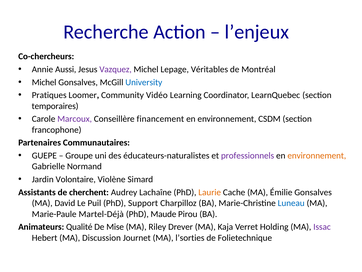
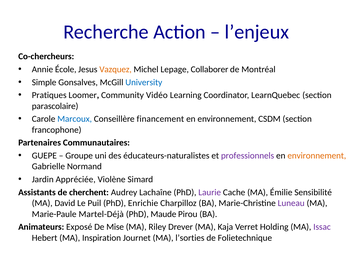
Aussi: Aussi -> École (66, 69)
Vazquez colour: purple -> orange (116, 69)
Véritables: Véritables -> Collaborer (210, 69)
Michel: Michel -> Simple (44, 82)
temporaires: temporaires -> parascolaire (55, 106)
Marcoux colour: purple -> blue (75, 119)
Volontaire: Volontaire -> Appréciée (76, 179)
Laurie colour: orange -> purple (210, 192)
Émilie Gonsalves: Gonsalves -> Sensibilité (313, 192)
Support: Support -> Enrichie (143, 203)
Luneau colour: blue -> purple (291, 203)
Qualité: Qualité -> Exposé (79, 227)
Discussion: Discussion -> Inspiration (102, 237)
